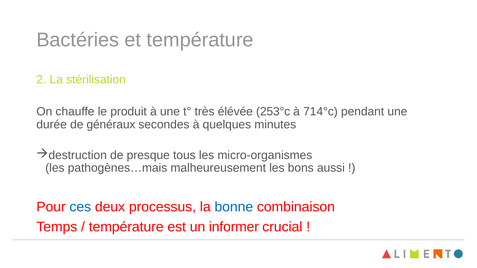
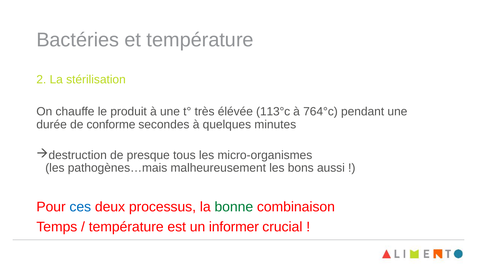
253°c: 253°c -> 113°c (273, 112)
714°c: 714°c -> 764°c (320, 112)
généraux: généraux -> conforme (111, 125)
bonne colour: blue -> green (234, 207)
